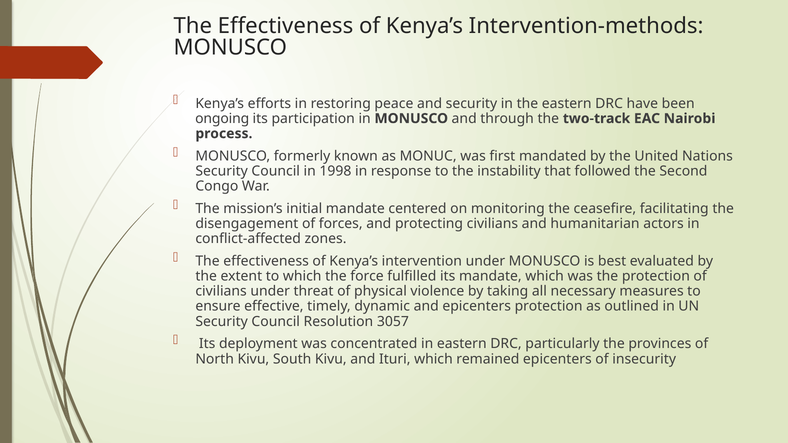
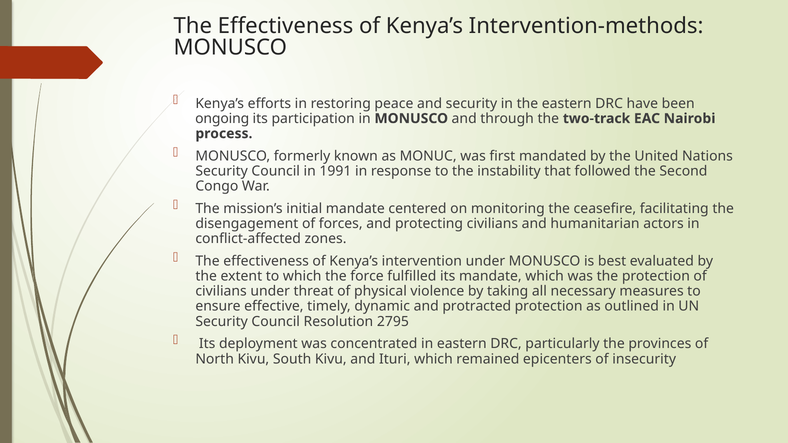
1998: 1998 -> 1991 (335, 171)
and epicenters: epicenters -> protracted (477, 307)
3057: 3057 -> 2795 (393, 322)
